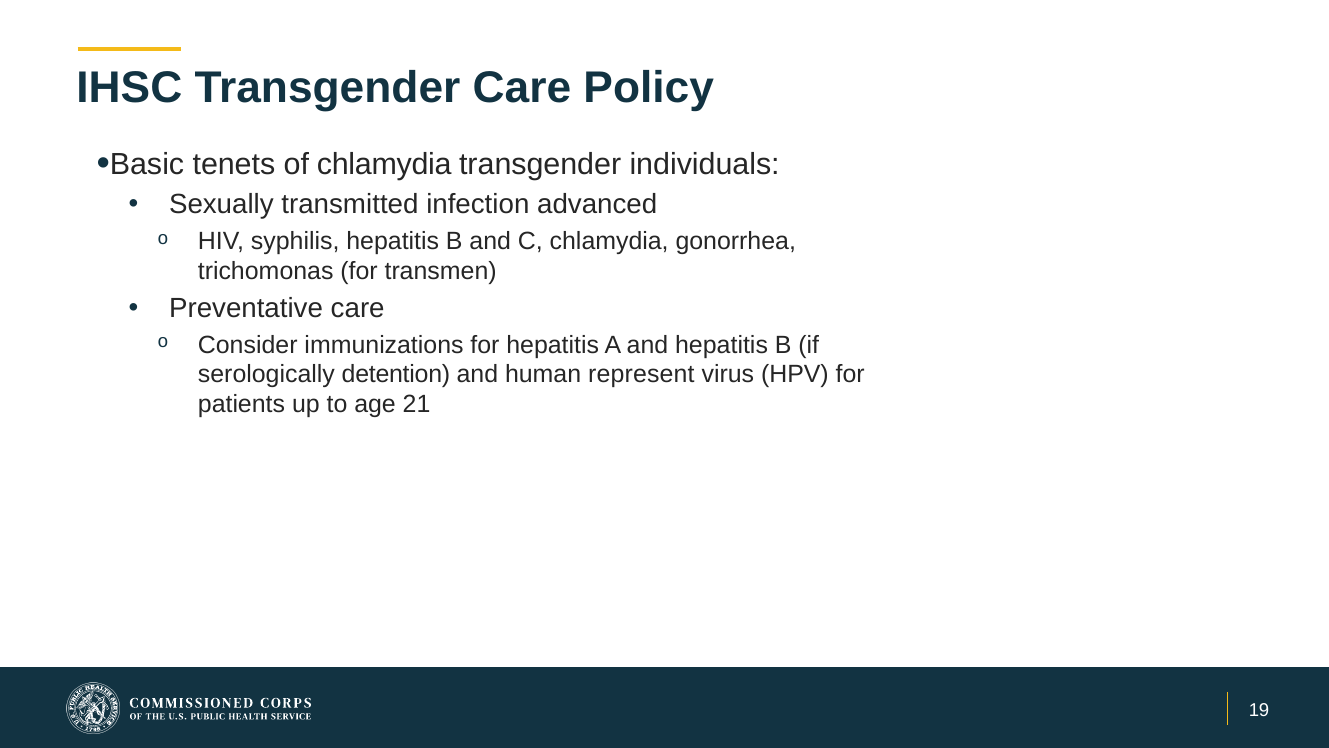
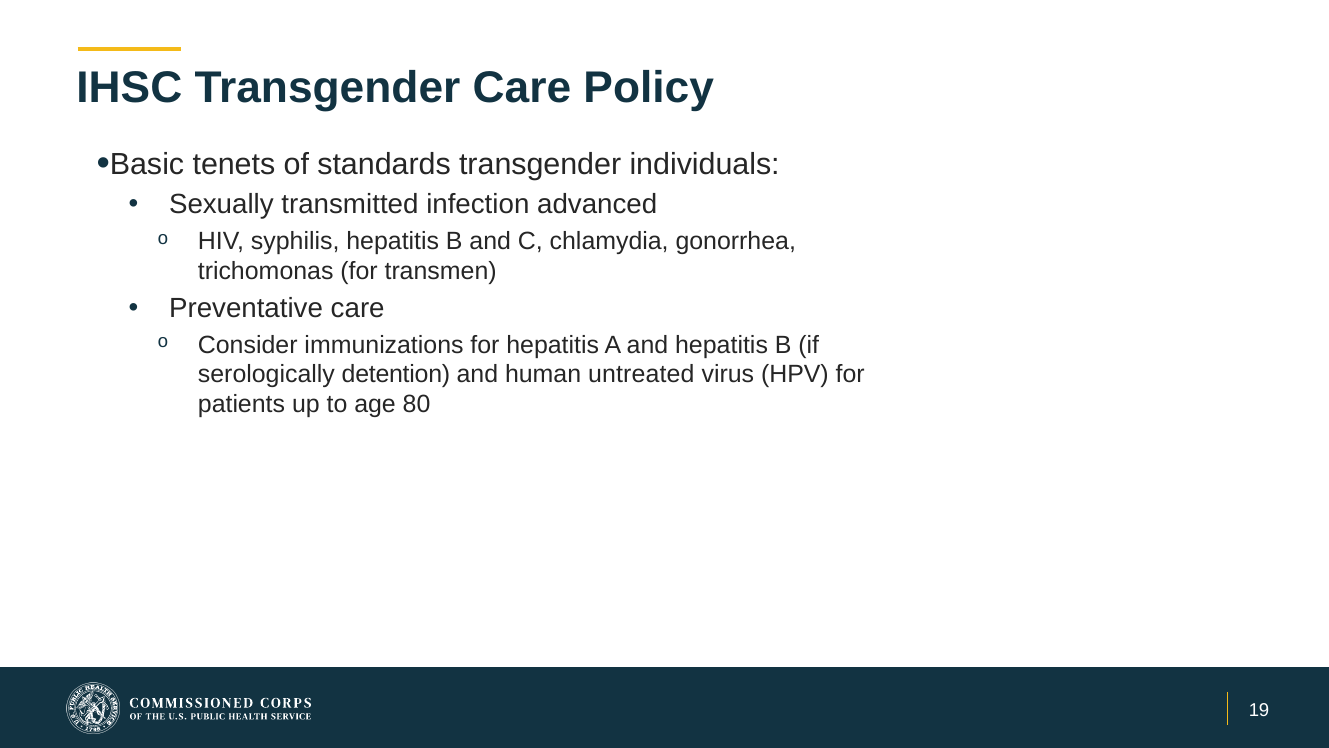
of chlamydia: chlamydia -> standards (384, 164)
represent: represent -> untreated (641, 375)
21: 21 -> 80 (417, 404)
